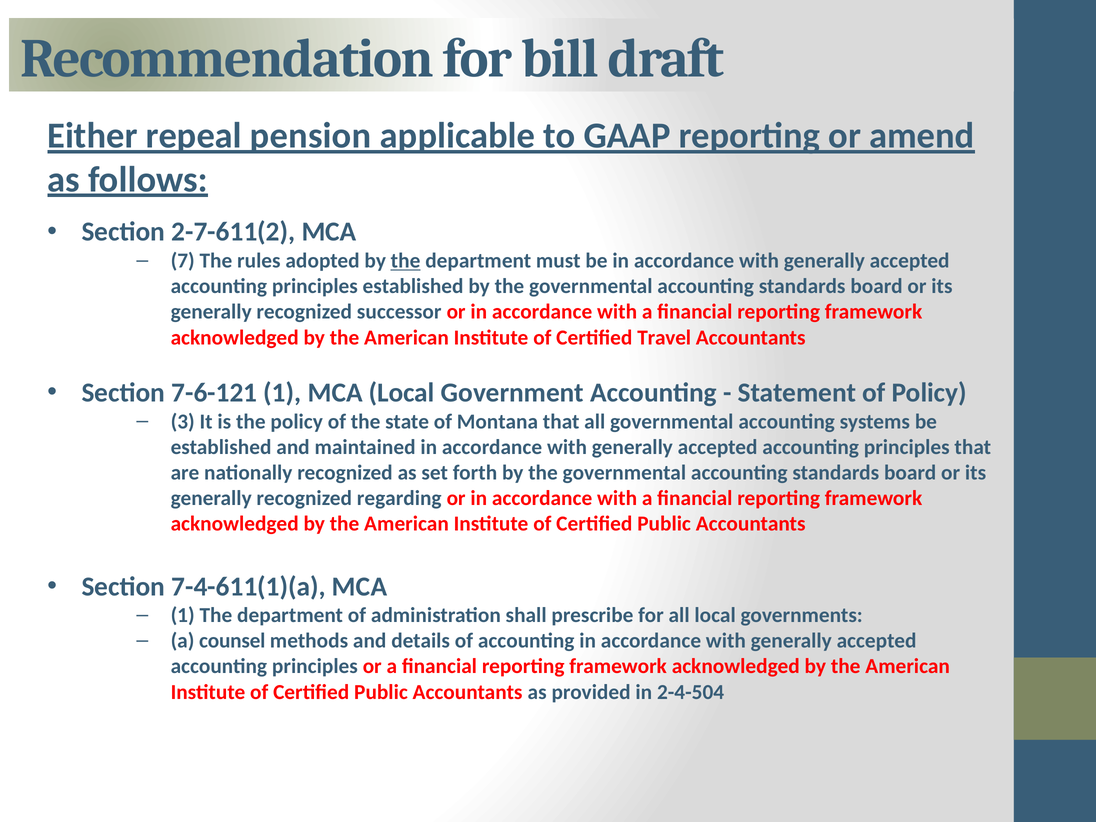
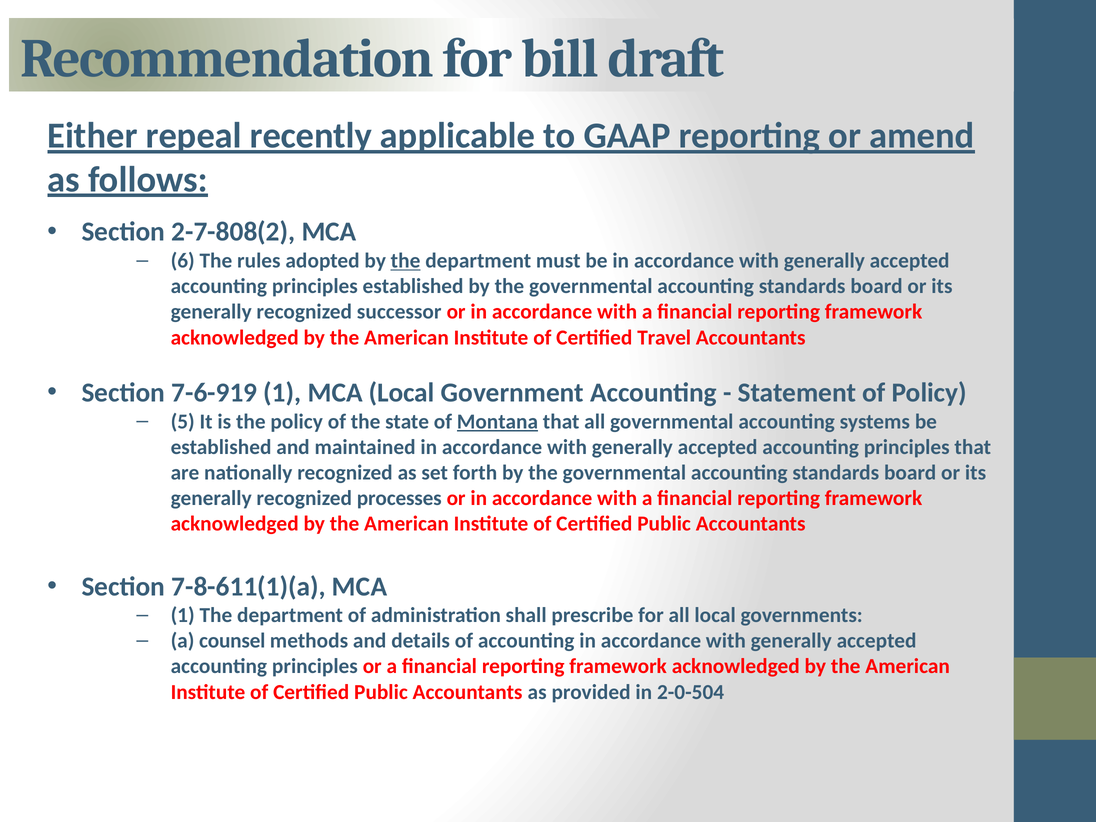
pension: pension -> recently (311, 136)
2-7-611(2: 2-7-611(2 -> 2-7-808(2 (233, 232)
7: 7 -> 6 (183, 261)
7-6-121: 7-6-121 -> 7-6-919 (214, 393)
3: 3 -> 5 (183, 422)
Montana underline: none -> present (497, 422)
regarding: regarding -> processes (399, 498)
7-4-611(1)(a: 7-4-611(1)(a -> 7-8-611(1)(a (249, 586)
2-4-504: 2-4-504 -> 2-0-504 (691, 692)
